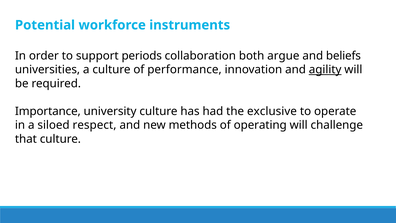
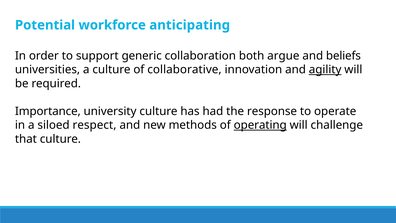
instruments: instruments -> anticipating (190, 25)
periods: periods -> generic (142, 56)
performance: performance -> collaborative (184, 70)
exclusive: exclusive -> response (272, 111)
operating underline: none -> present (260, 125)
